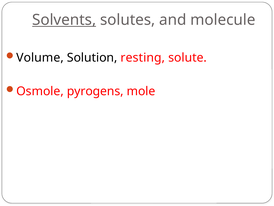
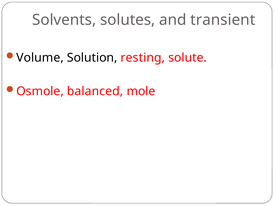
Solvents underline: present -> none (64, 20)
molecule: molecule -> transient (223, 20)
pyrogens: pyrogens -> balanced (95, 91)
